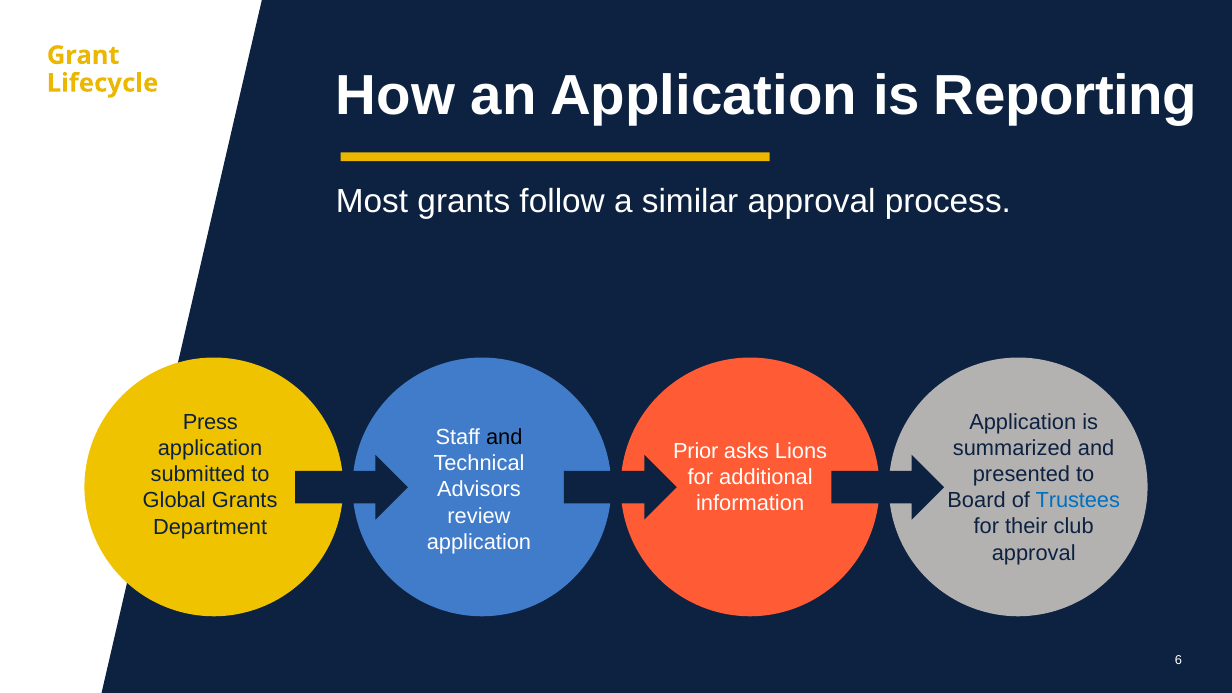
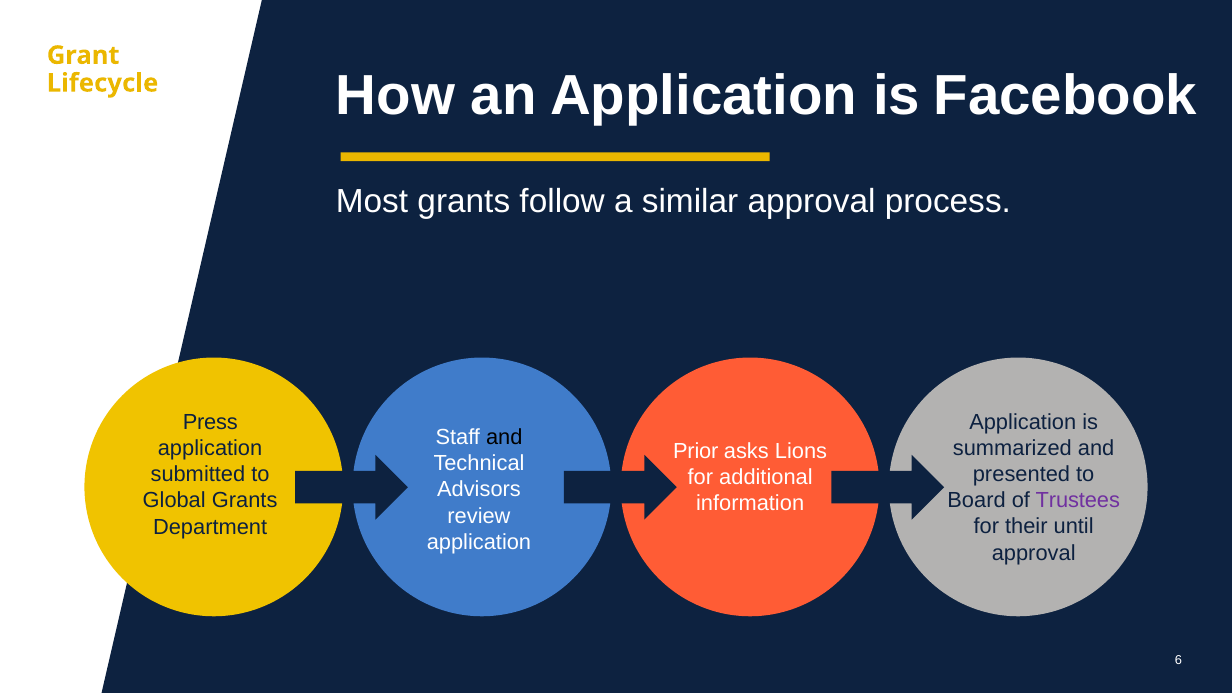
Reporting: Reporting -> Facebook (1065, 96)
Trustees colour: blue -> purple (1078, 500)
club: club -> until (1074, 527)
